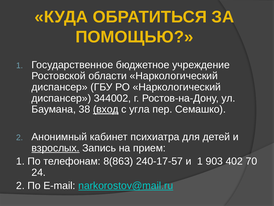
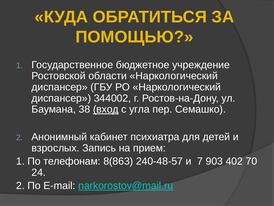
взрослых underline: present -> none (56, 148)
240-17-57: 240-17-57 -> 240-48-57 (159, 161)
и 1: 1 -> 7 (200, 161)
